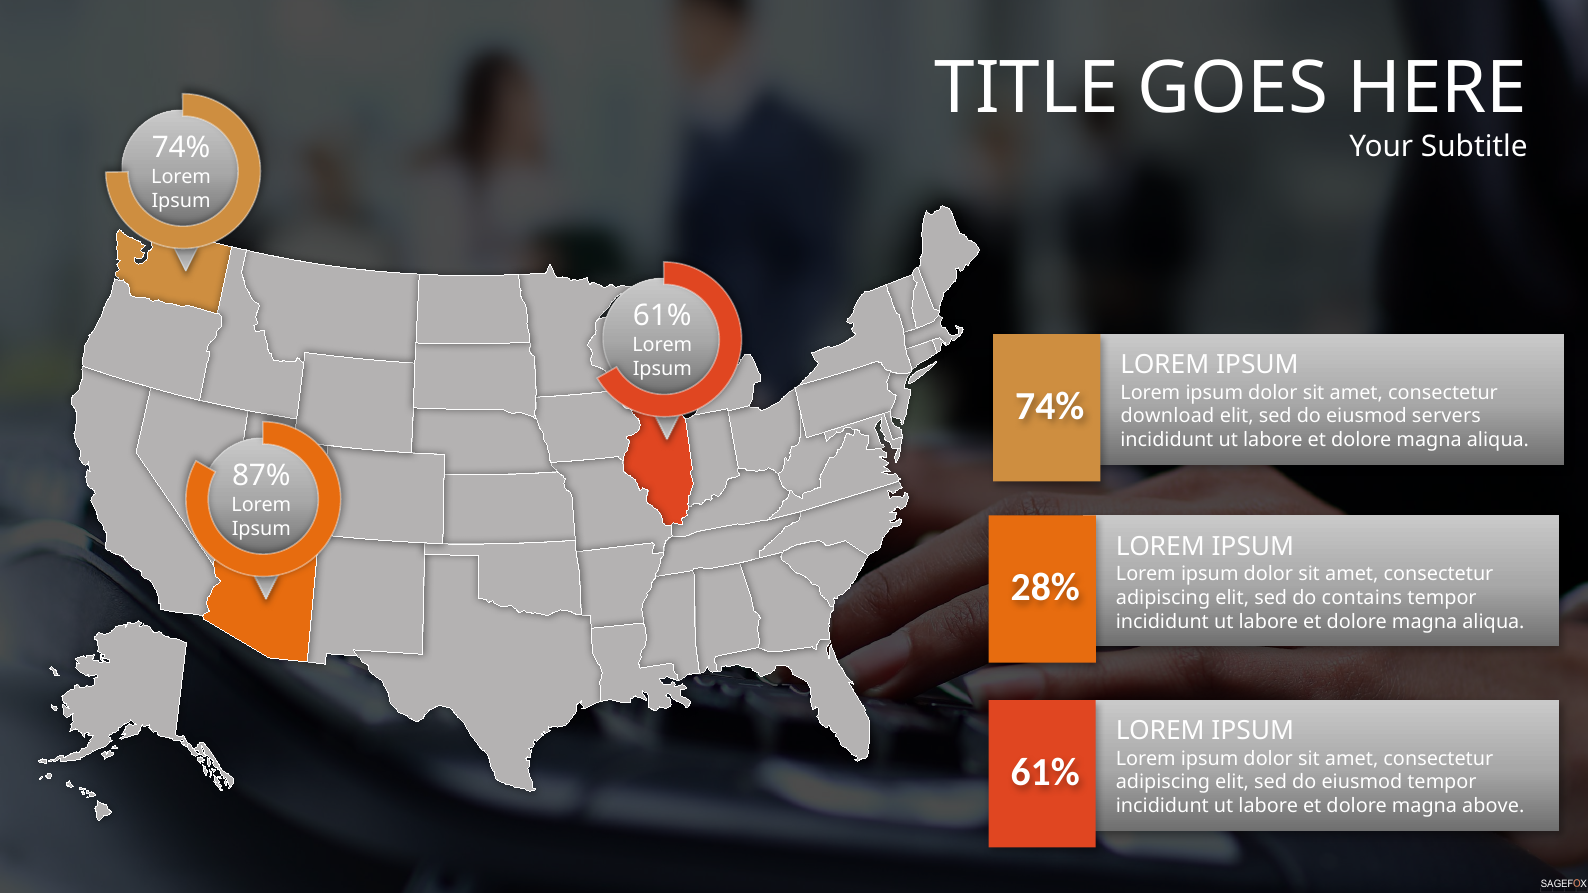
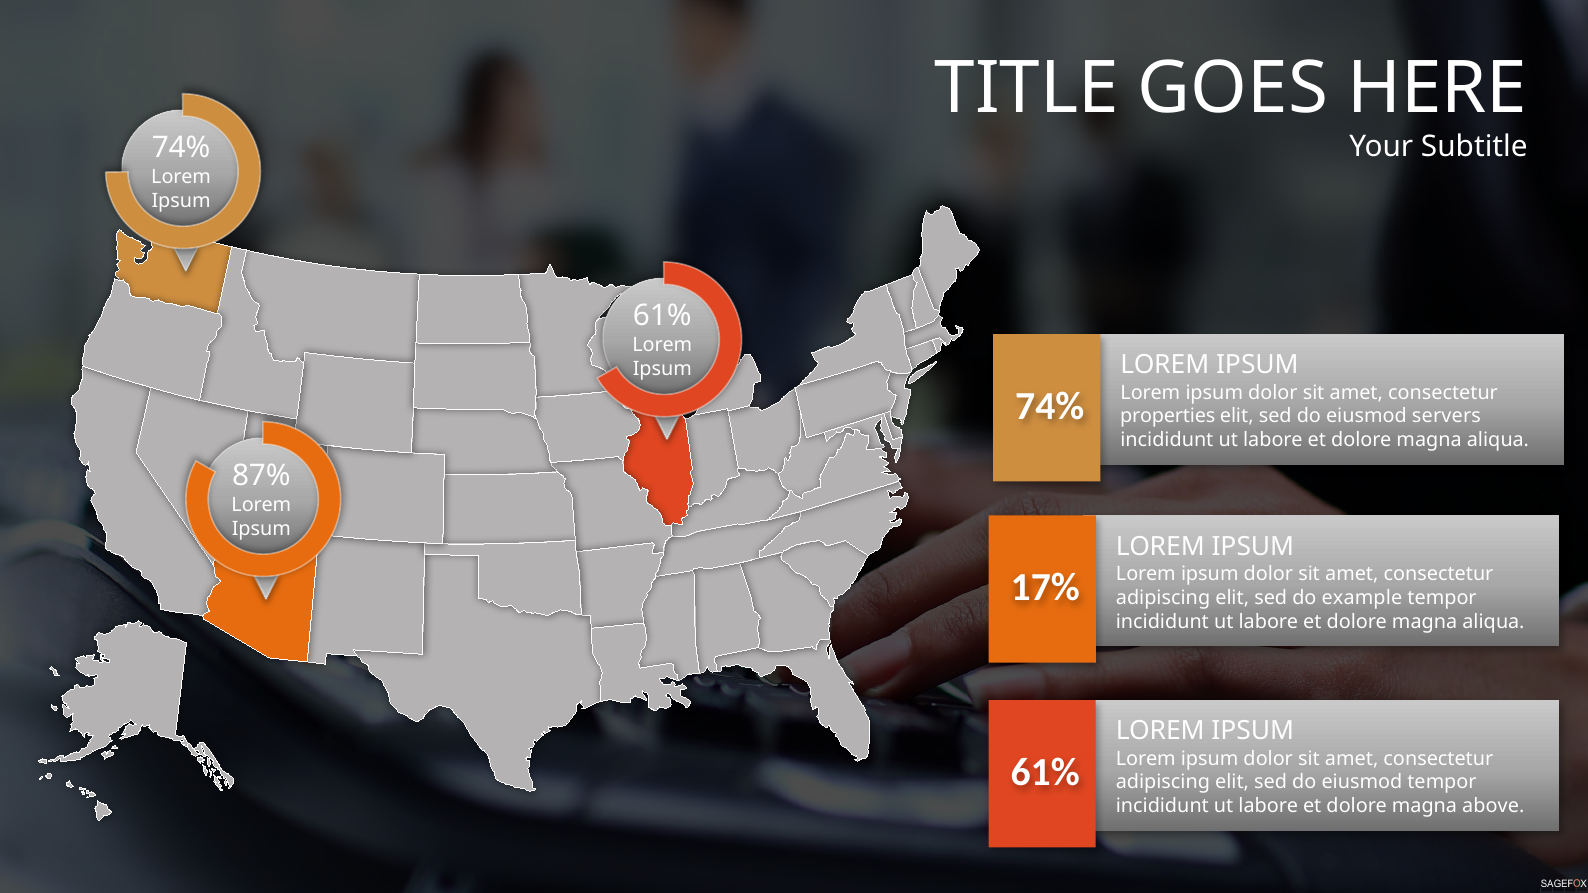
download: download -> properties (1168, 416)
28%: 28% -> 17% (1045, 588)
contains: contains -> example (1362, 598)
